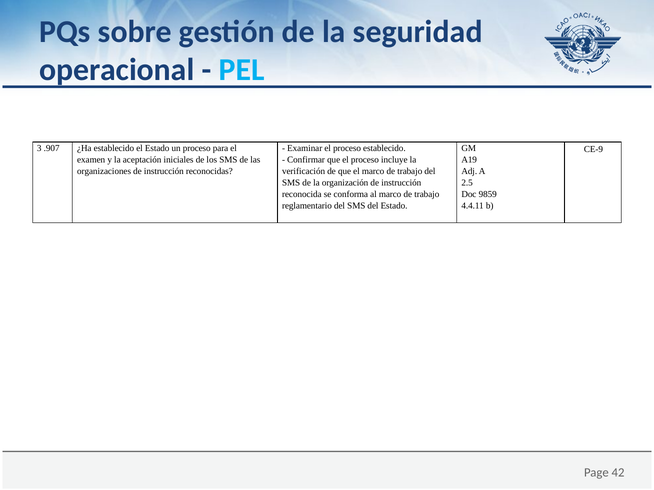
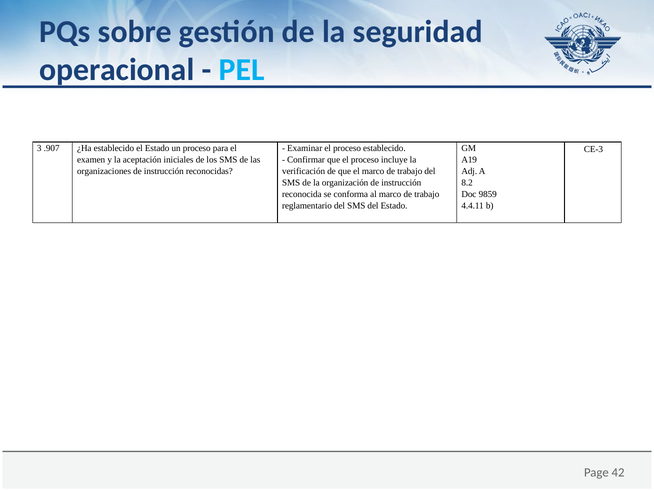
CE-9: CE-9 -> CE-3 (593, 149)
2.5: 2.5 -> 8.2 (467, 183)
